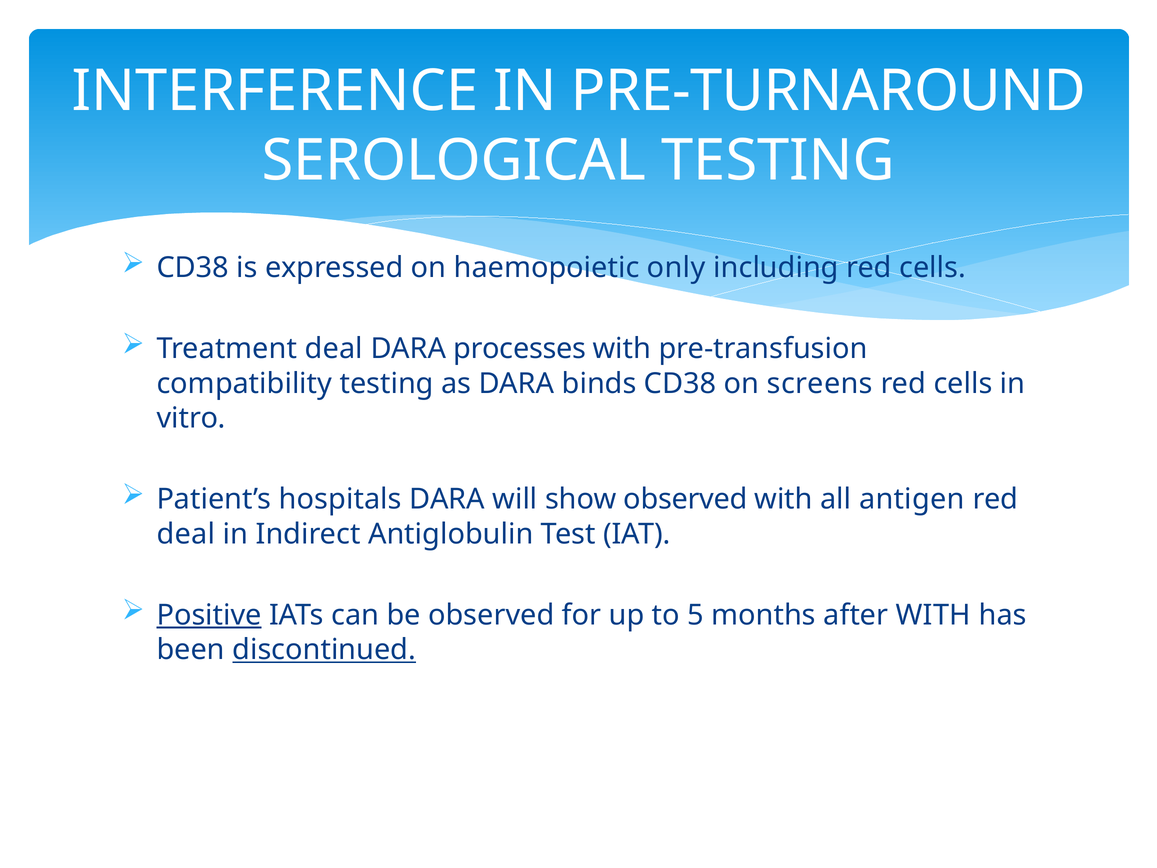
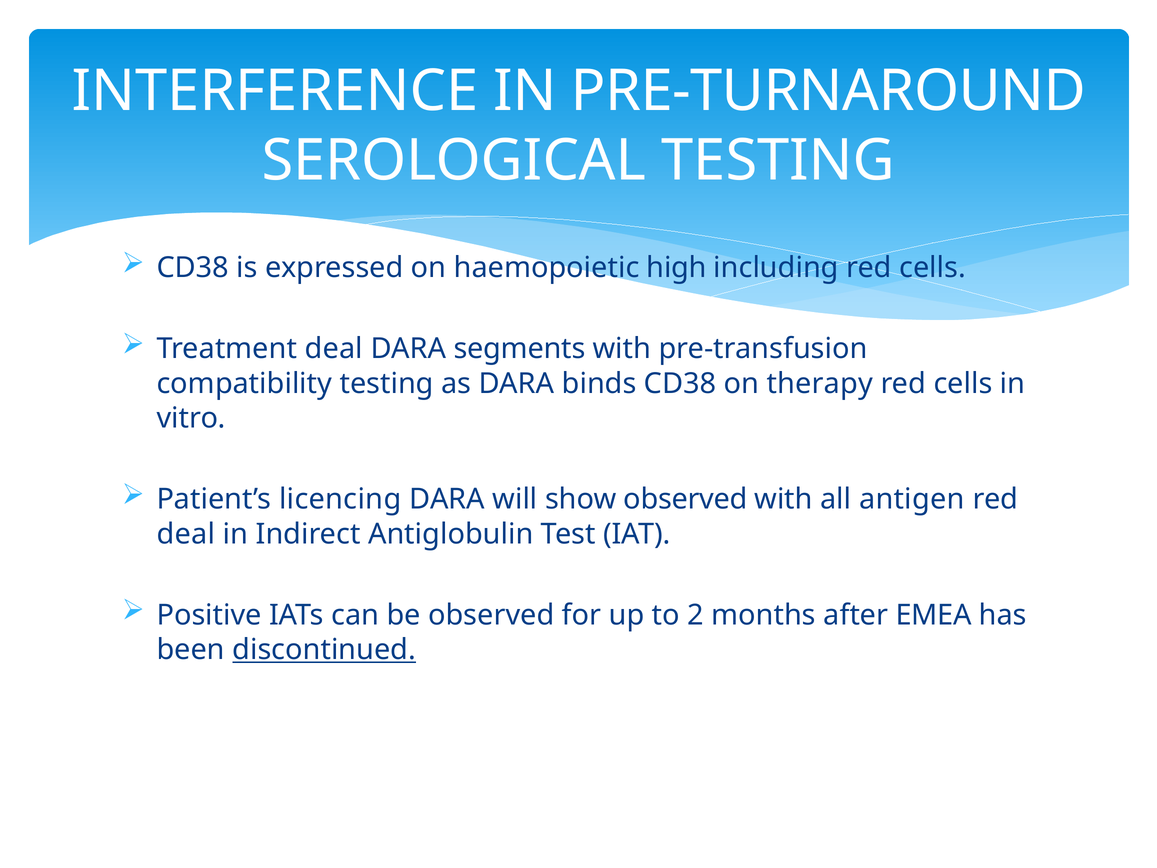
only: only -> high (677, 268)
processes: processes -> segments (520, 349)
screens: screens -> therapy (820, 383)
hospitals: hospitals -> licencing (340, 499)
Positive underline: present -> none (209, 615)
5: 5 -> 2 (696, 615)
after WITH: WITH -> EMEA (934, 615)
